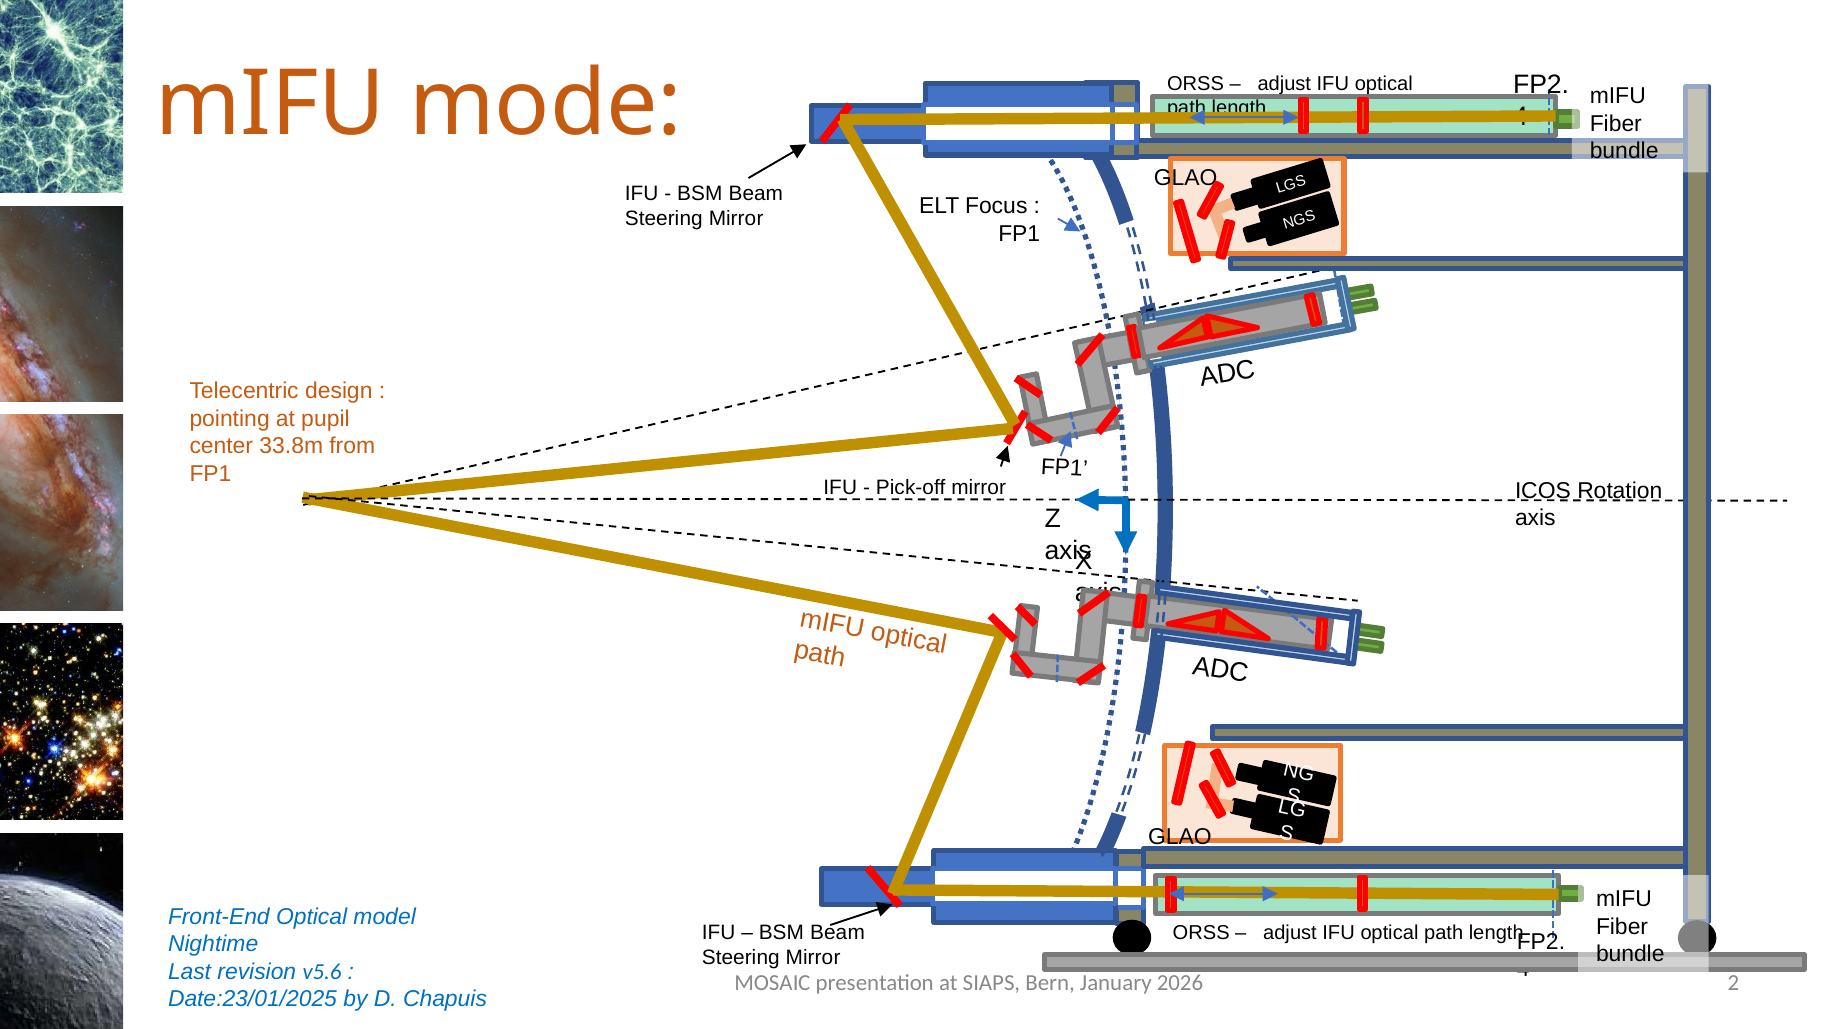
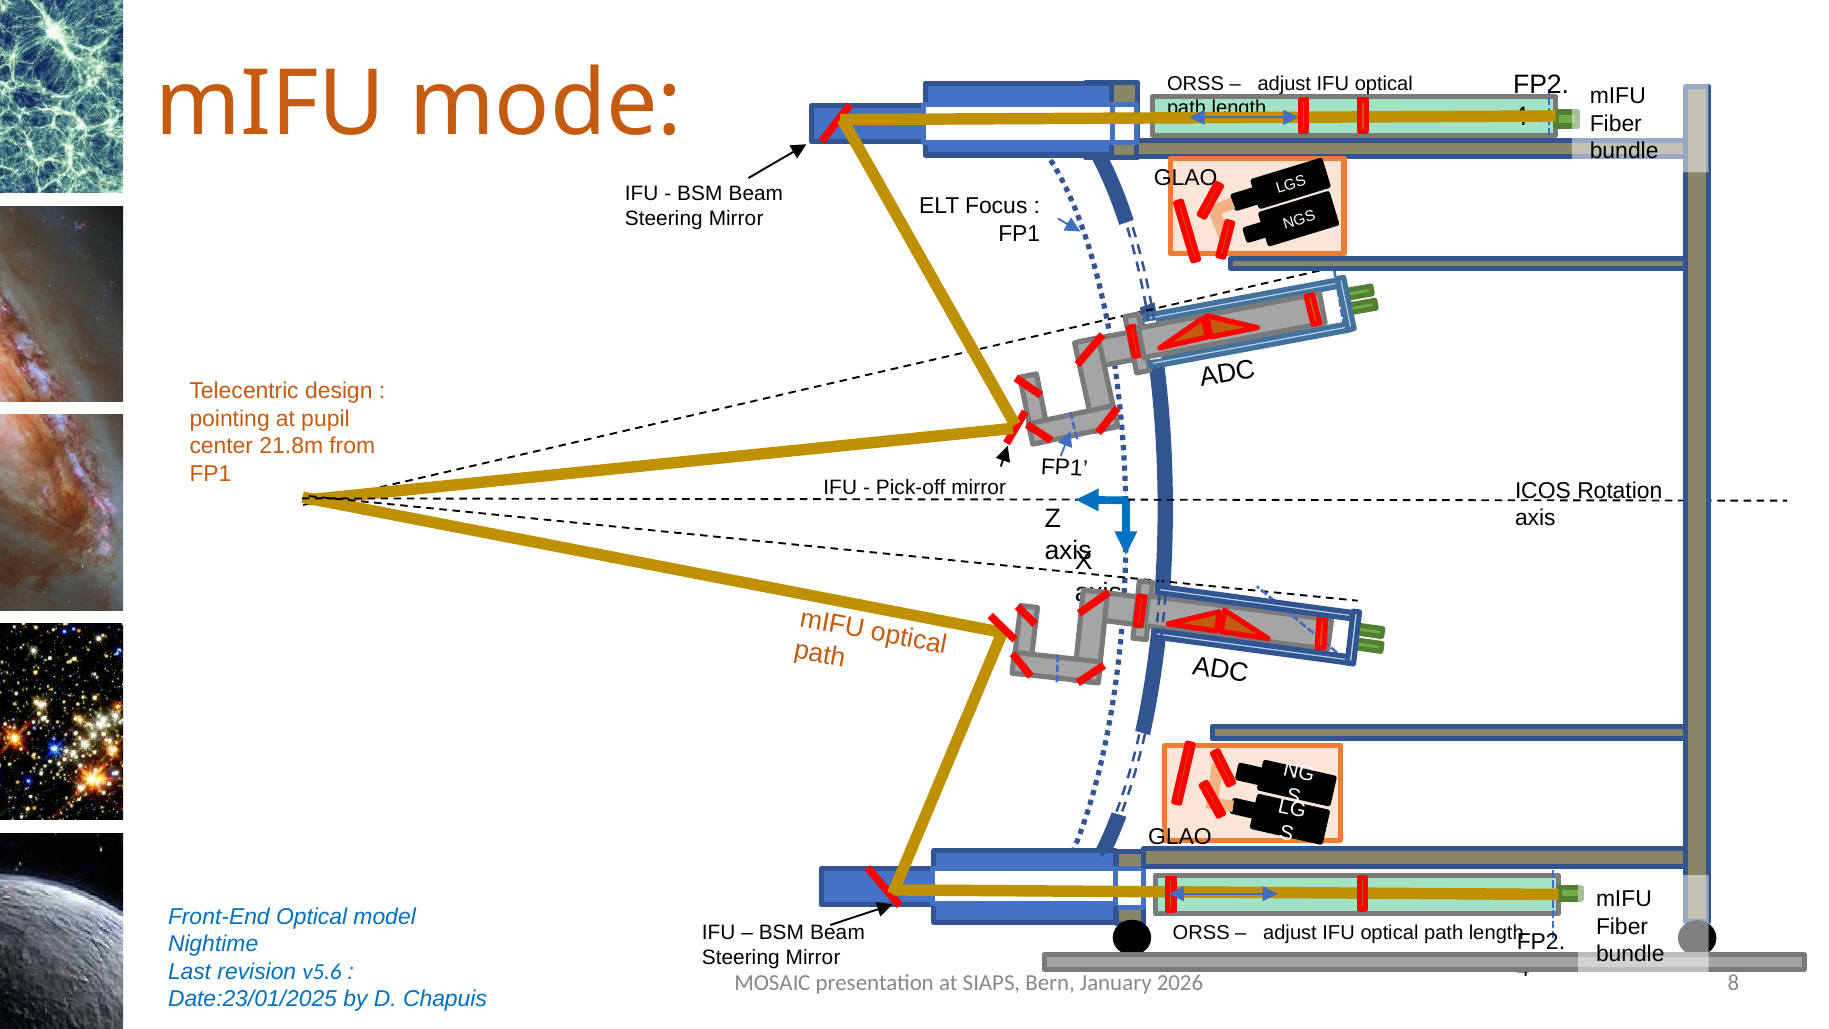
33.8m: 33.8m -> 21.8m (291, 446)
2: 2 -> 8 (1733, 982)
